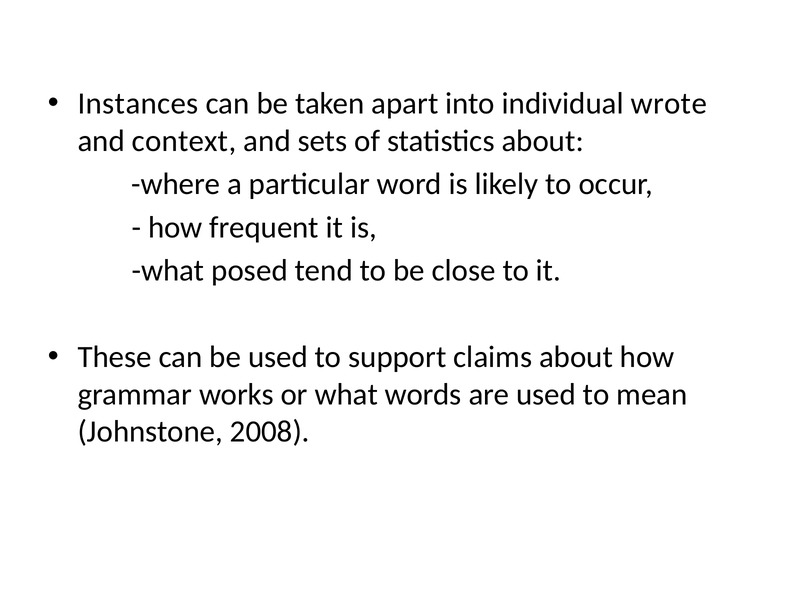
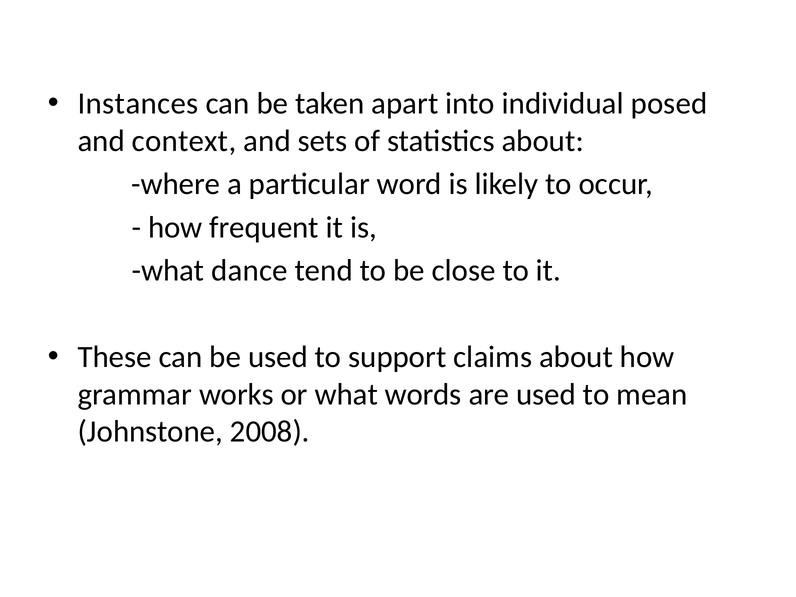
wrote: wrote -> posed (669, 104)
posed: posed -> dance (249, 271)
